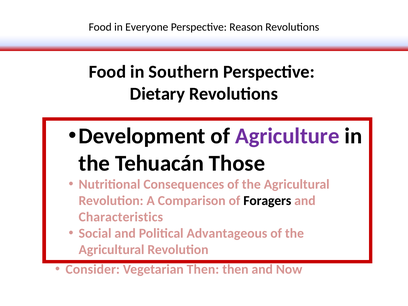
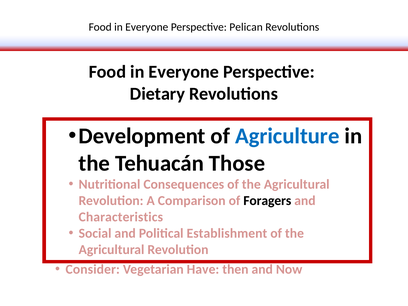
Reason: Reason -> Pelican (246, 27)
Southern: Southern -> Everyone (184, 72)
Agriculture colour: purple -> blue (287, 136)
Advantageous: Advantageous -> Establishment (227, 233)
Vegetarian Then: Then -> Have (203, 269)
